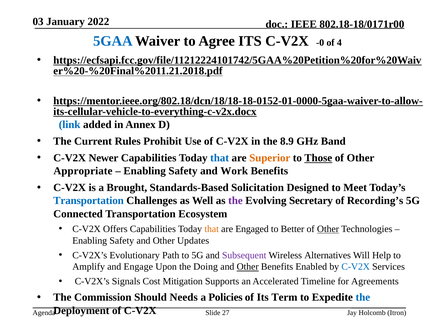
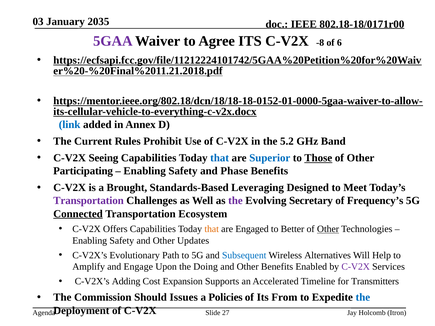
2022: 2022 -> 2035 (98, 22)
5GAA colour: blue -> purple (113, 41)
-0: -0 -> -8 (320, 43)
4: 4 -> 6 (339, 43)
8.9: 8.9 -> 5.2 (287, 141)
Newer: Newer -> Seeing (103, 158)
Superior colour: orange -> blue (270, 158)
Appropriate: Appropriate -> Participating (83, 171)
Work: Work -> Phase (234, 171)
Solicitation: Solicitation -> Leveraging (258, 188)
Transportation colour: blue -> purple (89, 201)
Recording’s: Recording’s -> Frequency’s (375, 201)
Connected underline: none -> present (78, 214)
Subsequent colour: purple -> blue (244, 255)
Other underline: present -> none (248, 267)
C-V2X colour: blue -> purple (356, 267)
Signals: Signals -> Adding (126, 282)
Mitigation: Mitigation -> Expansion (183, 282)
Agreements: Agreements -> Transmitters (375, 282)
Needs: Needs -> Issues (184, 298)
Term: Term -> From (284, 298)
